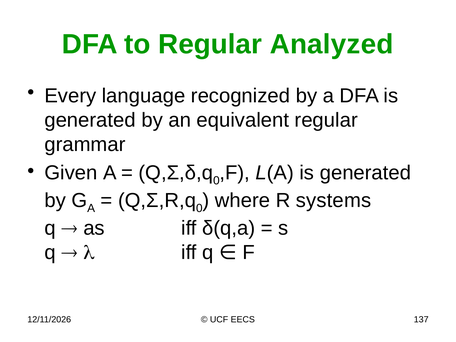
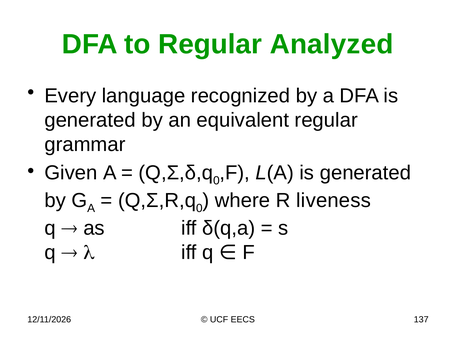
systems: systems -> liveness (334, 200)
